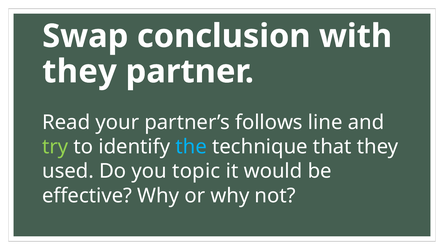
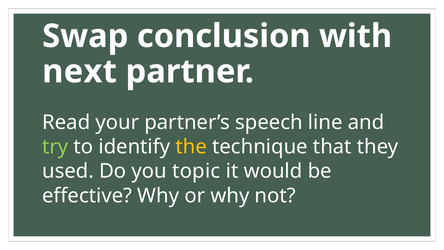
they: they -> next (80, 71)
follows: follows -> speech (269, 122)
the colour: light blue -> yellow (191, 147)
